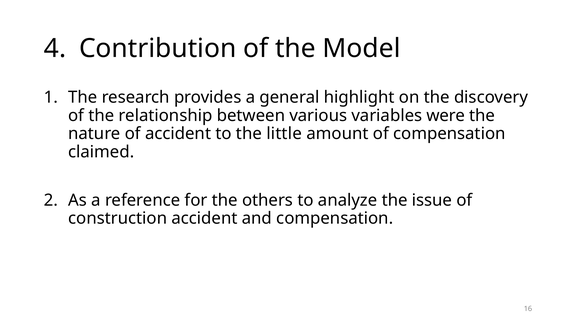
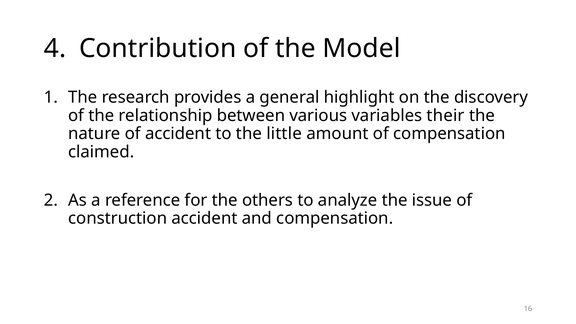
were: were -> their (446, 116)
